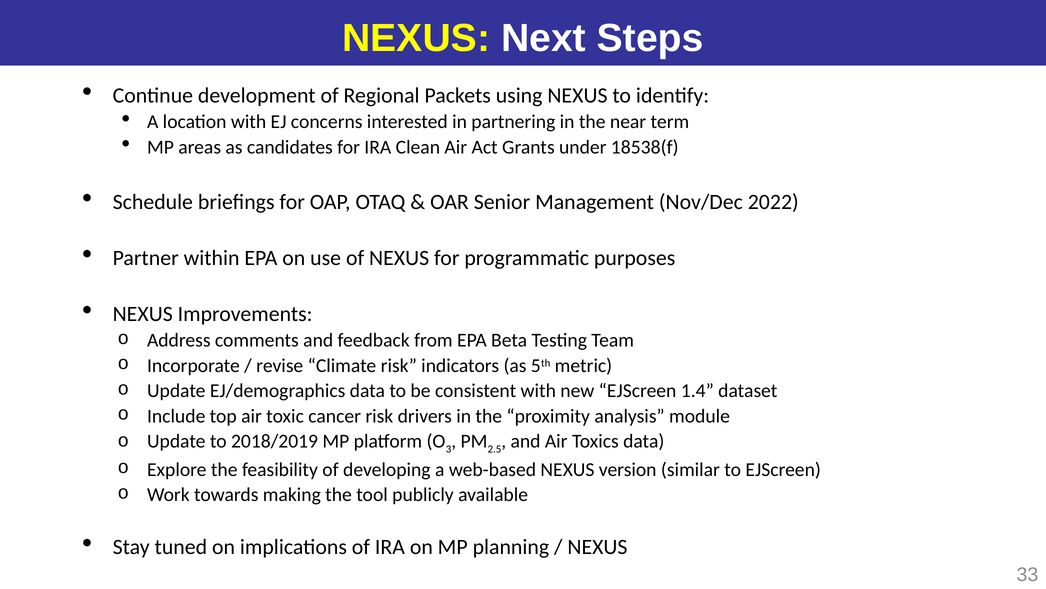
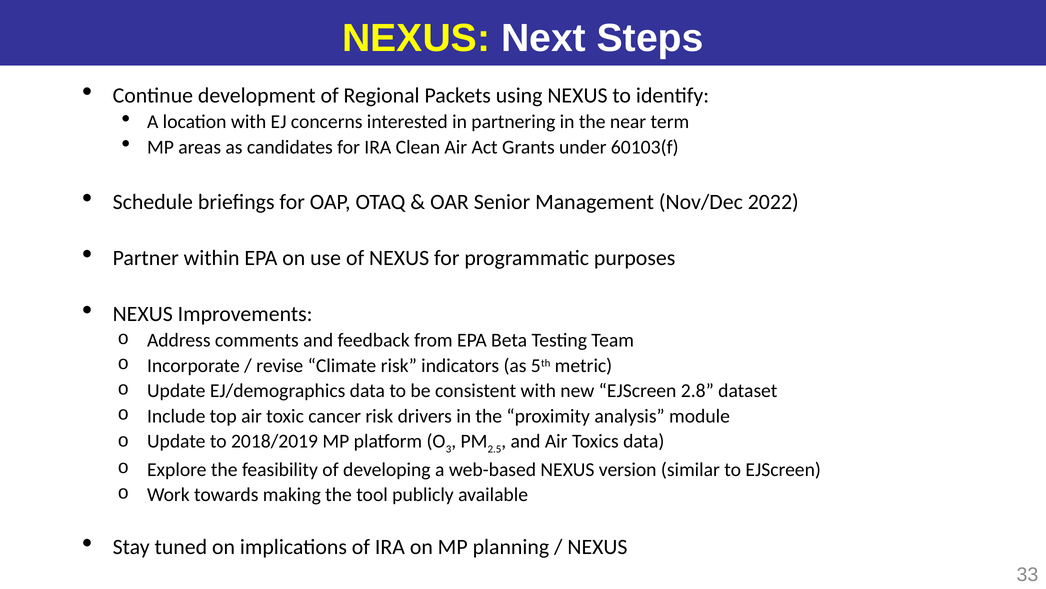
18538(f: 18538(f -> 60103(f (645, 147)
1.4: 1.4 -> 2.8 (697, 390)
